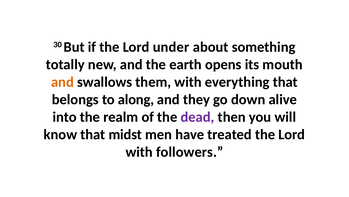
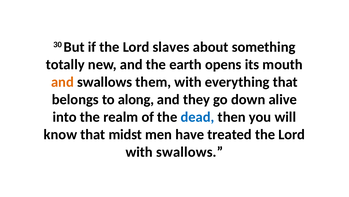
under: under -> slaves (171, 47)
dead colour: purple -> blue (198, 117)
with followers: followers -> swallows (190, 152)
